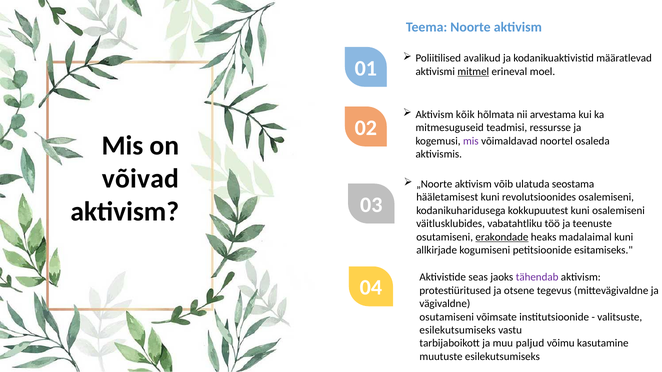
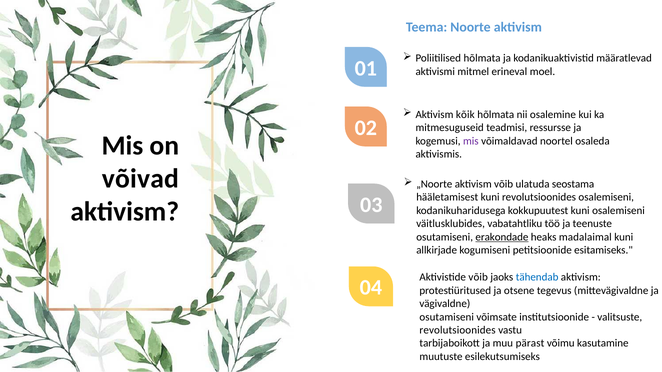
Poliitilised avalikud: avalikud -> hõlmata (482, 58)
mitmel underline: present -> none (473, 72)
arvestama: arvestama -> osalemine (553, 115)
Aktivistide seas: seas -> võib (478, 278)
tähendab colour: purple -> blue (537, 278)
esilekutsumiseks: esilekutsumiseks -> revolutsioonides (458, 330)
paljud: paljud -> pärast (530, 344)
